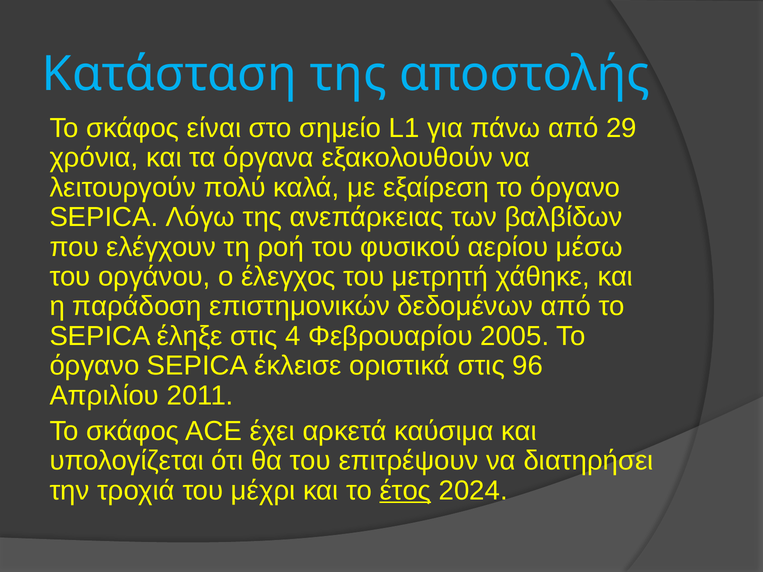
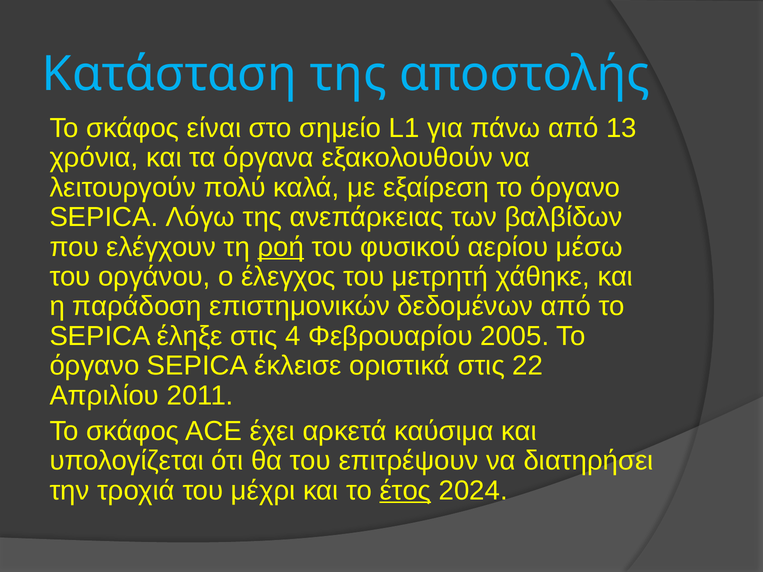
29: 29 -> 13 (621, 128)
ροή underline: none -> present (281, 247)
96: 96 -> 22 (528, 366)
